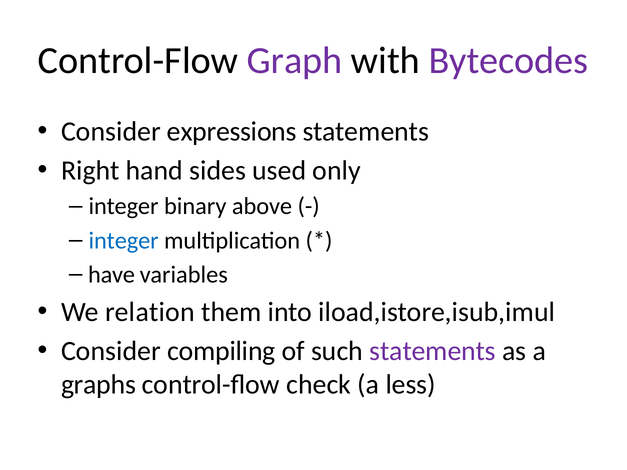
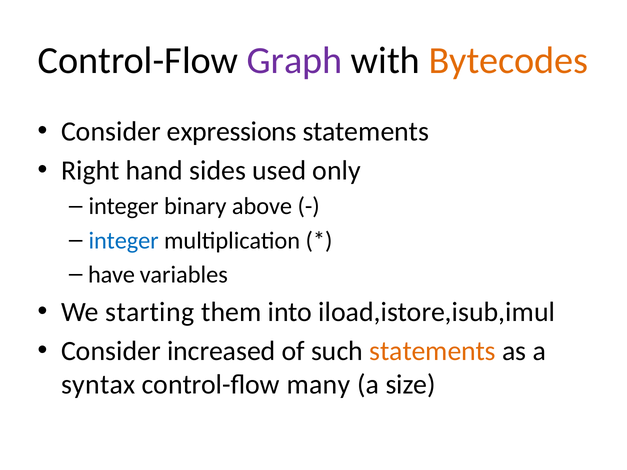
Bytecodes colour: purple -> orange (509, 61)
relation: relation -> starting (150, 312)
compiling: compiling -> increased (221, 351)
statements colour: purple -> orange (433, 351)
graphs: graphs -> syntax (98, 385)
check: check -> many (319, 385)
less: less -> size (411, 385)
